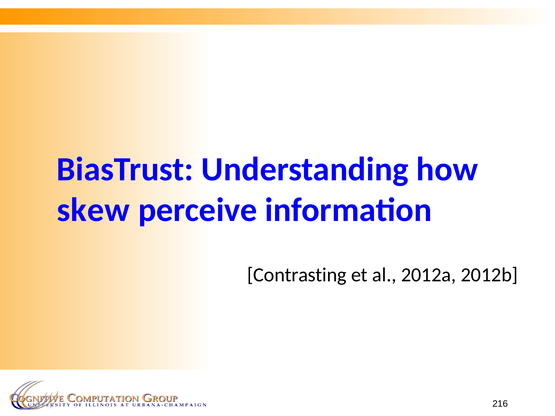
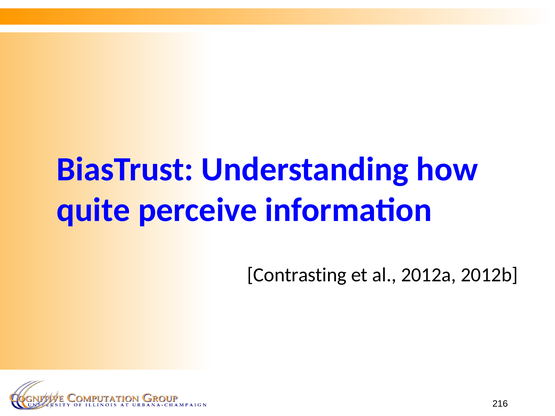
skew: skew -> quite (93, 210)
